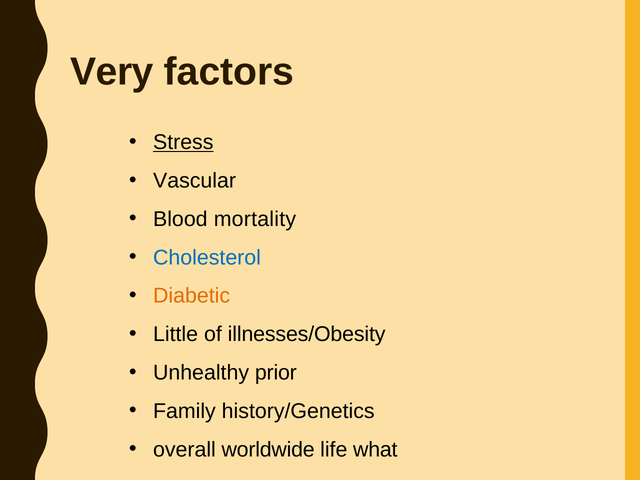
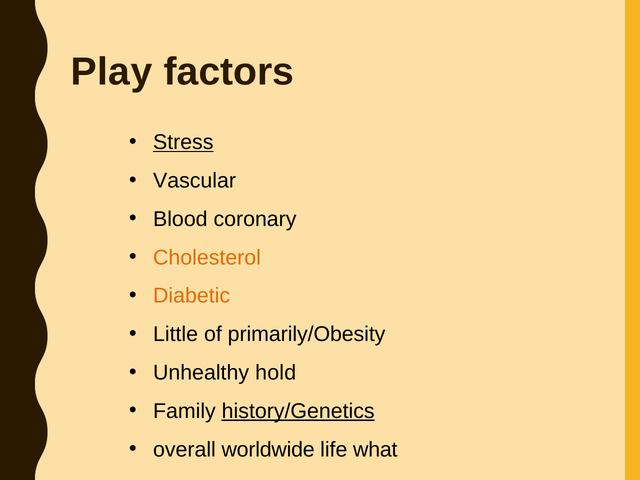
Very: Very -> Play (111, 72)
mortality: mortality -> coronary (255, 219)
Cholesterol colour: blue -> orange (207, 257)
illnesses/Obesity: illnesses/Obesity -> primarily/Obesity (307, 334)
prior: prior -> hold (276, 373)
history/Genetics underline: none -> present (298, 411)
